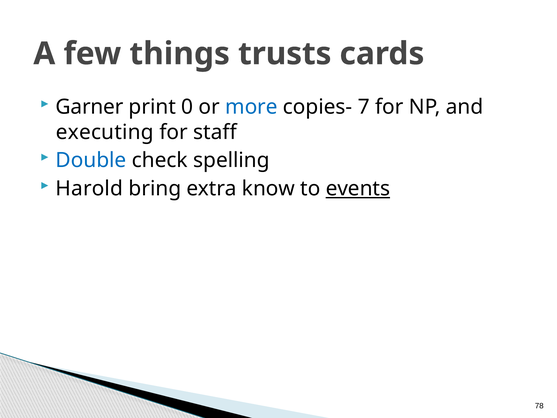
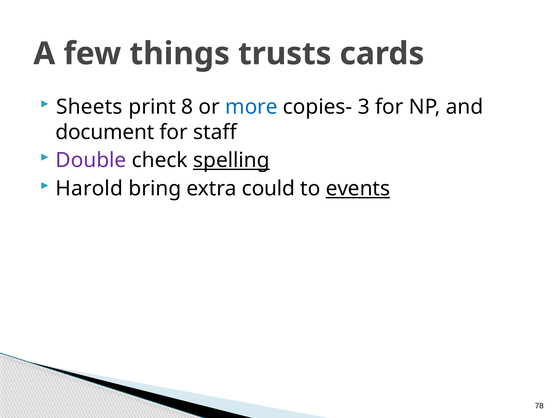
Garner: Garner -> Sheets (89, 107)
0: 0 -> 8 (187, 107)
7: 7 -> 3 (364, 107)
executing: executing -> document (105, 132)
Double colour: blue -> purple (91, 160)
spelling underline: none -> present (231, 160)
know: know -> could (268, 188)
